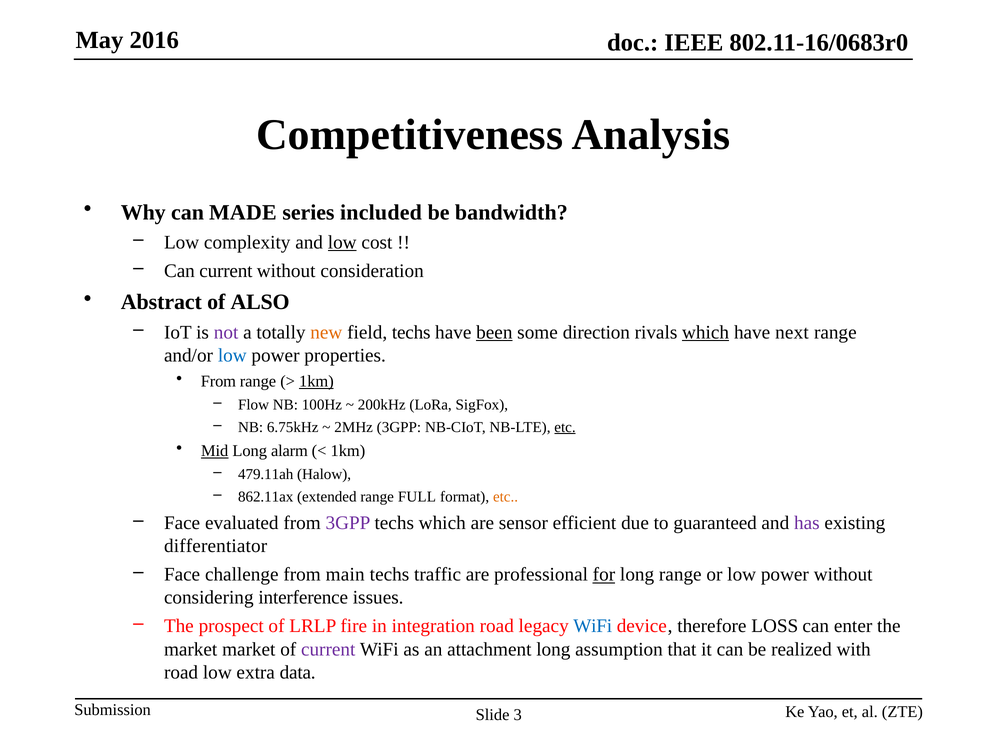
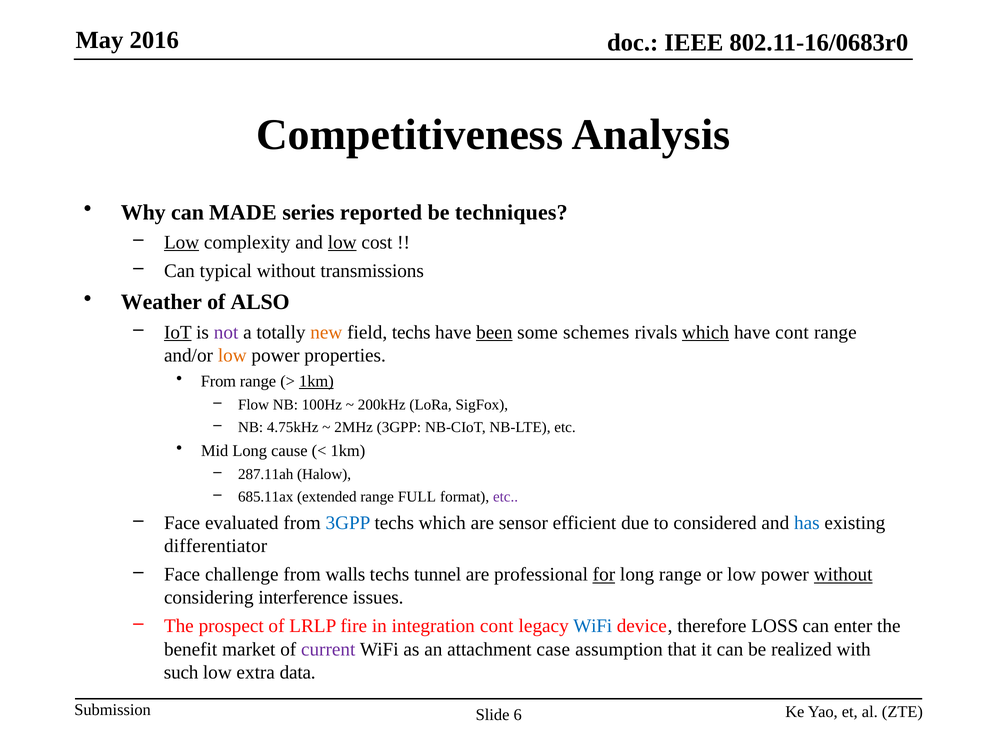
included: included -> reported (381, 212)
bandwidth: bandwidth -> techniques (511, 212)
Low underline: none -> present (182, 242)
Can current: current -> typical (226, 271)
consideration: consideration -> transmissions (372, 271)
Abstract: Abstract -> Weather (161, 302)
IoT underline: none -> present (178, 332)
direction: direction -> schemes (596, 332)
have next: next -> cont (792, 332)
low colour: blue -> orange (232, 355)
6.75kHz: 6.75kHz -> 4.75kHz (293, 427)
etc underline: present -> none (565, 427)
Mid underline: present -> none (215, 451)
alarm: alarm -> cause (289, 451)
479.11ah: 479.11ah -> 287.11ah (266, 474)
862.11ax: 862.11ax -> 685.11ax (266, 497)
etc colour: orange -> purple (506, 497)
3GPP colour: purple -> blue (348, 523)
guaranteed: guaranteed -> considered (715, 523)
has colour: purple -> blue (807, 523)
main: main -> walls (345, 575)
traffic: traffic -> tunnel (438, 575)
without underline: none -> present (843, 575)
integration road: road -> cont (497, 626)
market: market -> benefit (191, 649)
attachment long: long -> case (553, 649)
road: road -> such (181, 672)
3: 3 -> 6 (518, 715)
